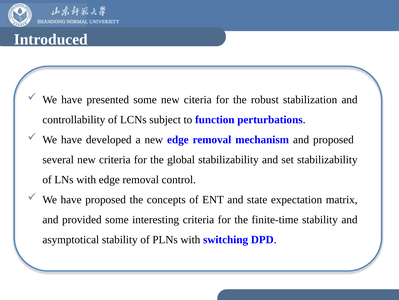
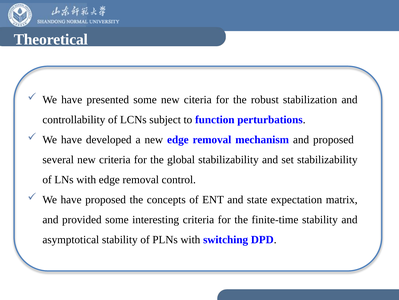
Introduced: Introduced -> Theoretical (51, 39)
